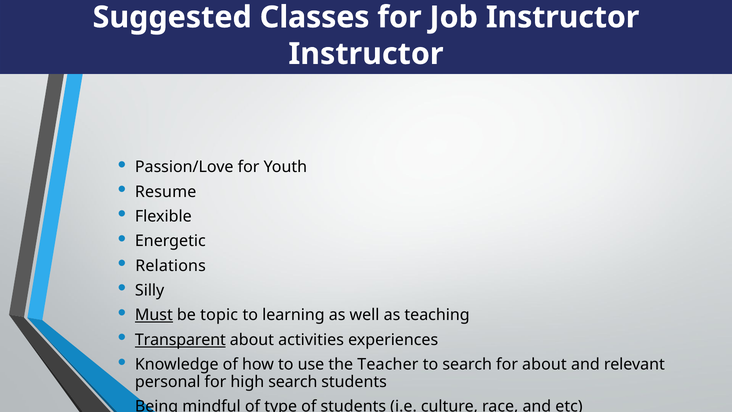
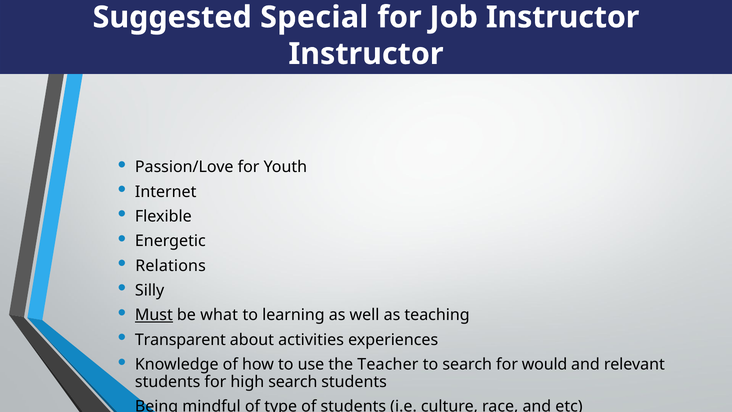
Classes: Classes -> Special (314, 17)
Resume: Resume -> Internet (166, 192)
topic: topic -> what (219, 315)
Transparent underline: present -> none (180, 340)
for about: about -> would (545, 364)
personal: personal -> students (168, 382)
